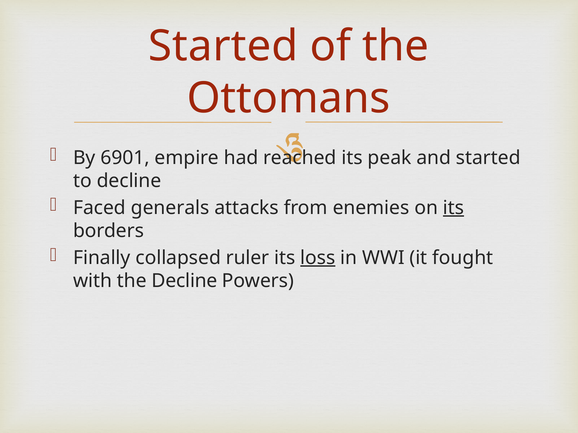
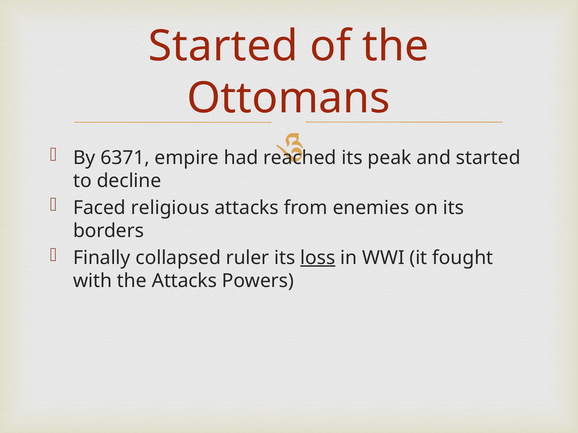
6901: 6901 -> 6371 (125, 158)
generals: generals -> religious (170, 208)
its underline: present -> none (454, 208)
the Decline: Decline -> Attacks (184, 281)
